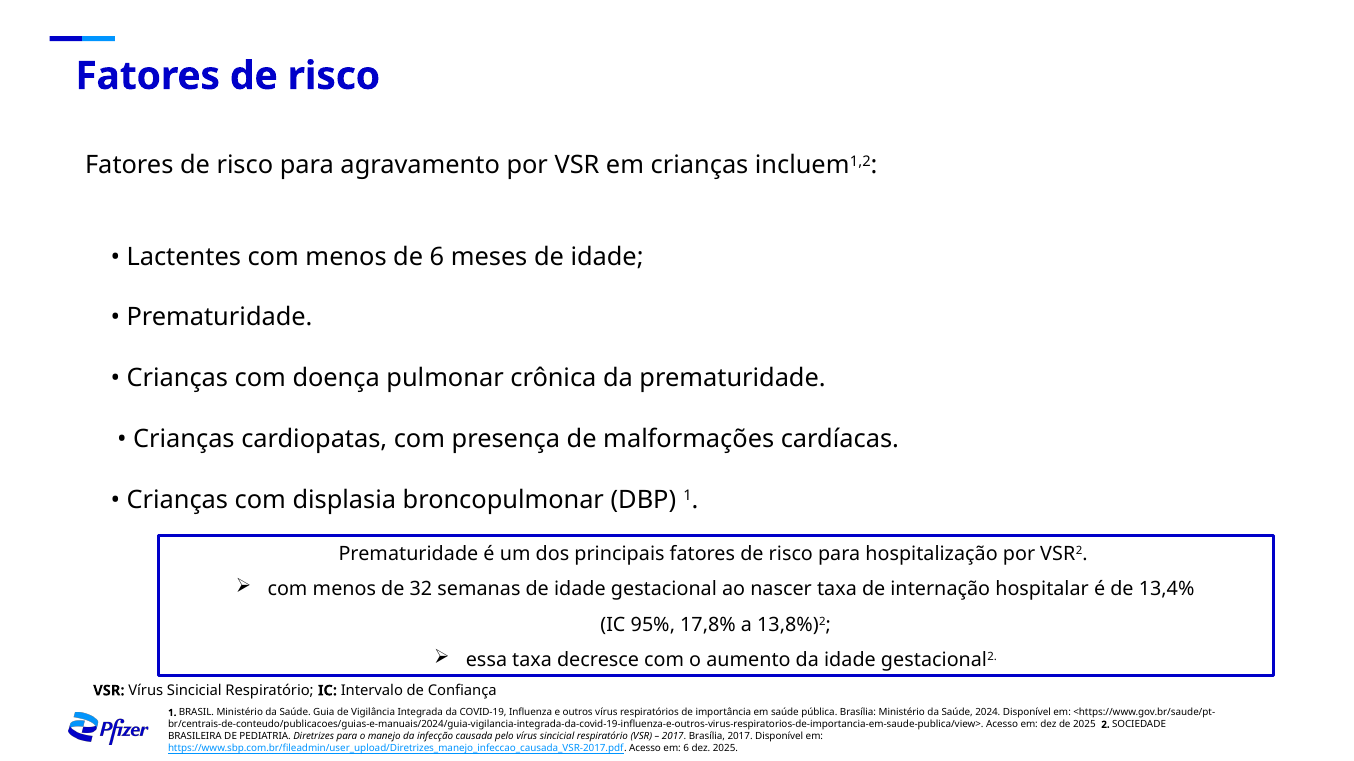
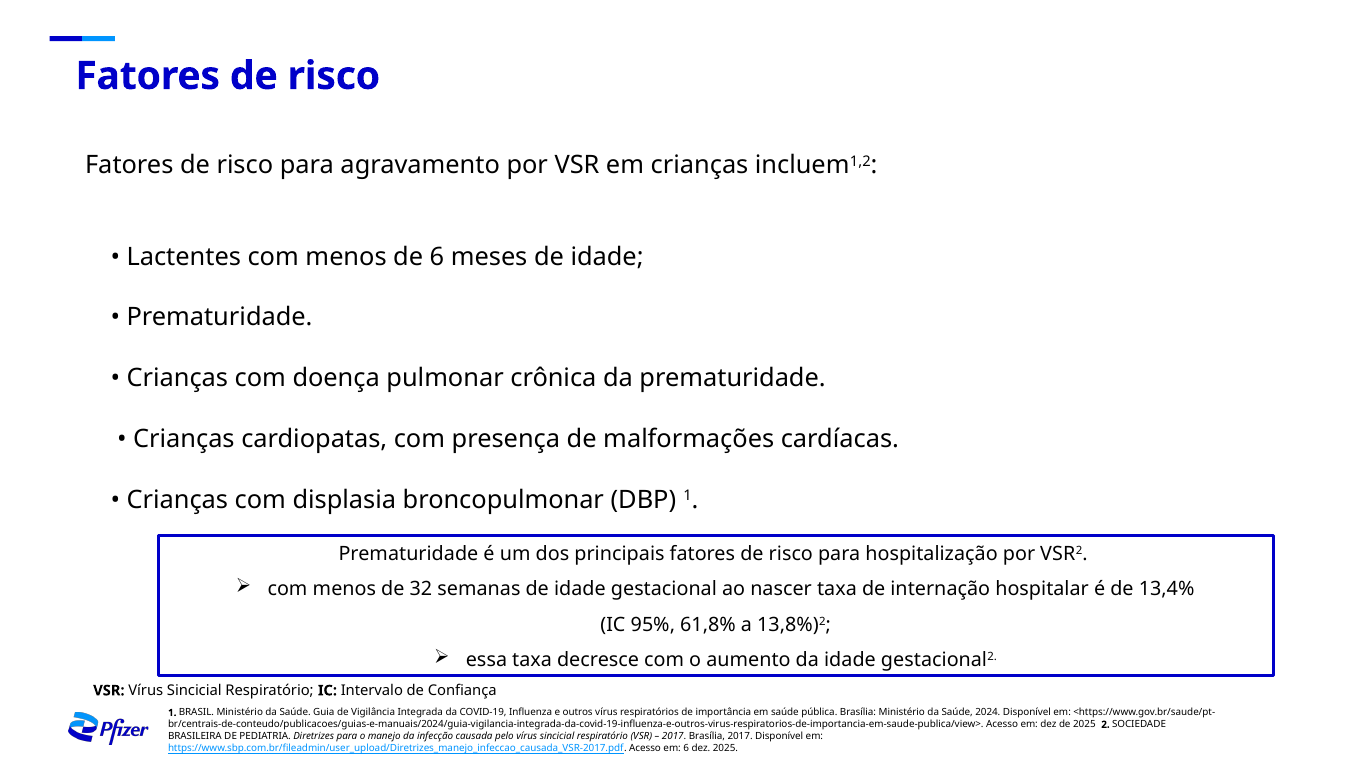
17,8%: 17,8% -> 61,8% (708, 625)
